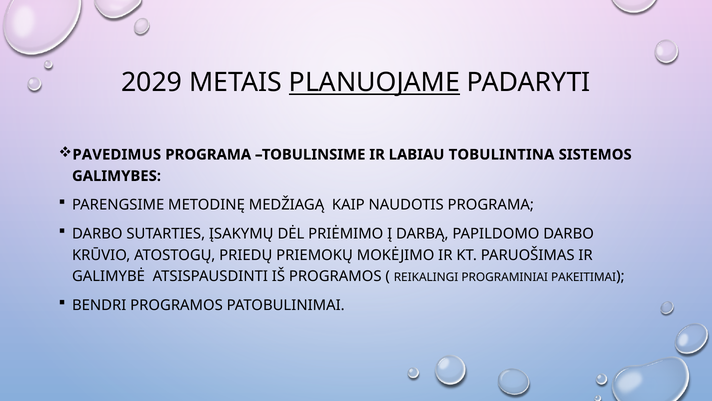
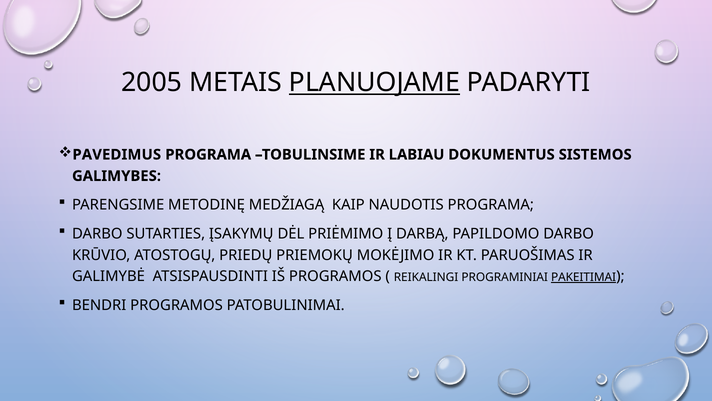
2029: 2029 -> 2005 (152, 83)
TOBULINTINA: TOBULINTINA -> DOKUMENTUS (502, 154)
PAKEITIMAI underline: none -> present (584, 277)
